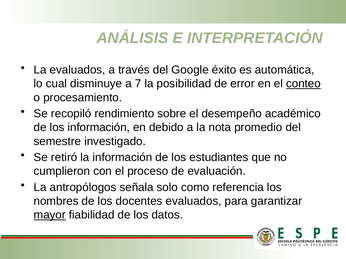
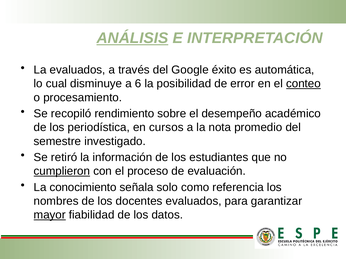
ANÁLISIS underline: none -> present (132, 38)
7: 7 -> 6 (138, 84)
los información: información -> periodística (99, 128)
debido: debido -> cursos (166, 128)
cumplieron underline: none -> present (62, 171)
antropólogos: antropólogos -> conocimiento (83, 188)
